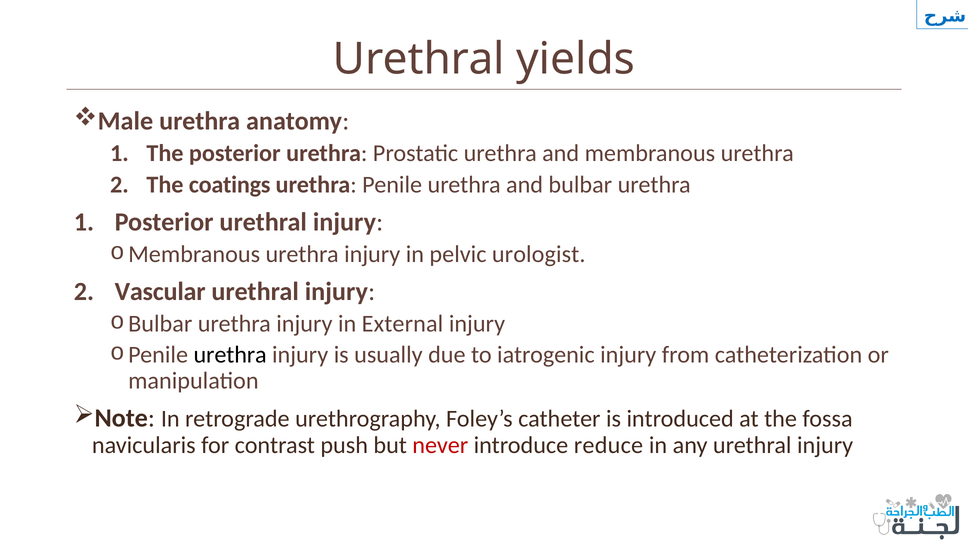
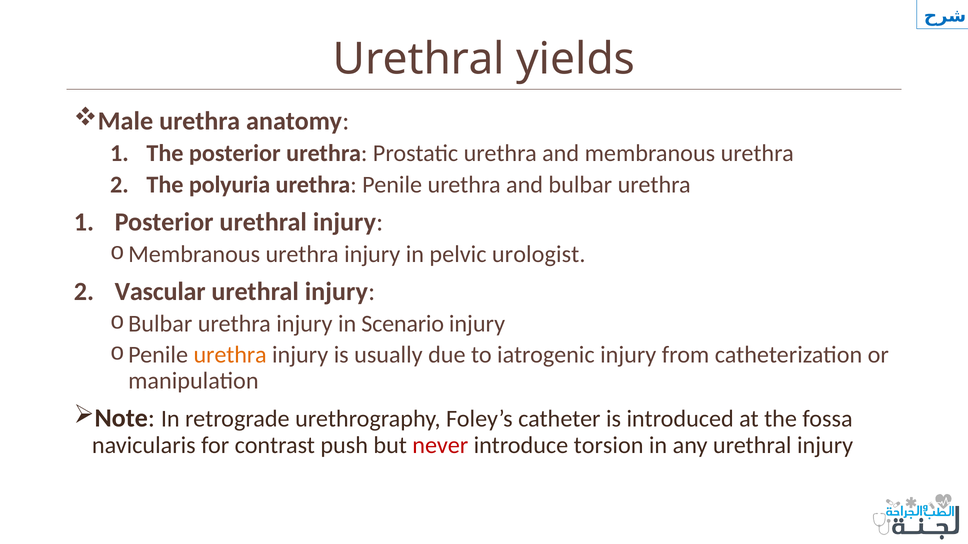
coatings: coatings -> polyuria (230, 185)
External: External -> Scenario (403, 324)
urethra colour: black -> orange (230, 355)
reduce: reduce -> torsion (609, 446)
